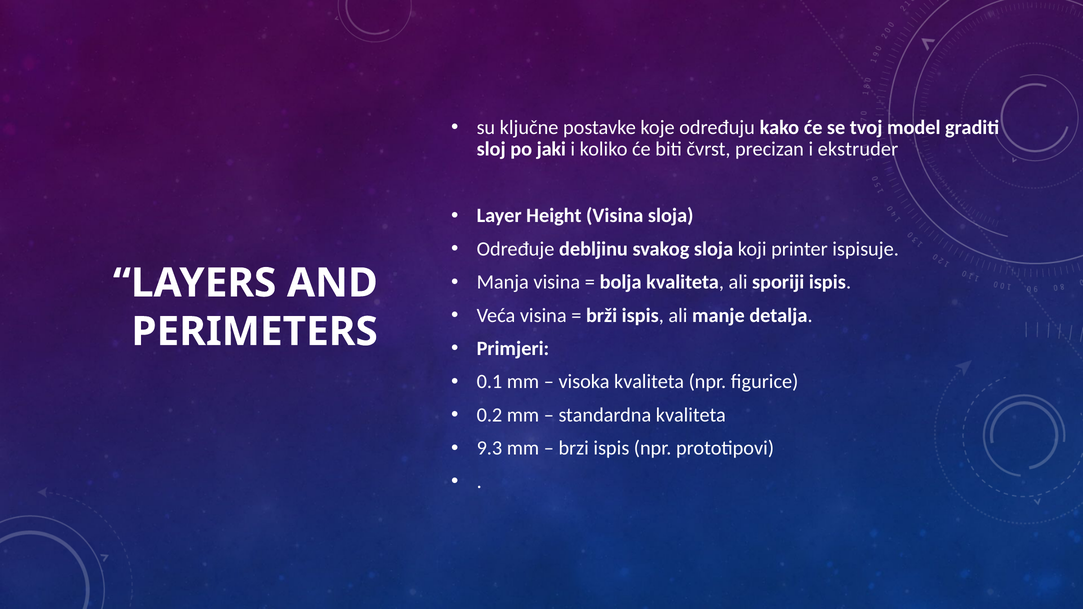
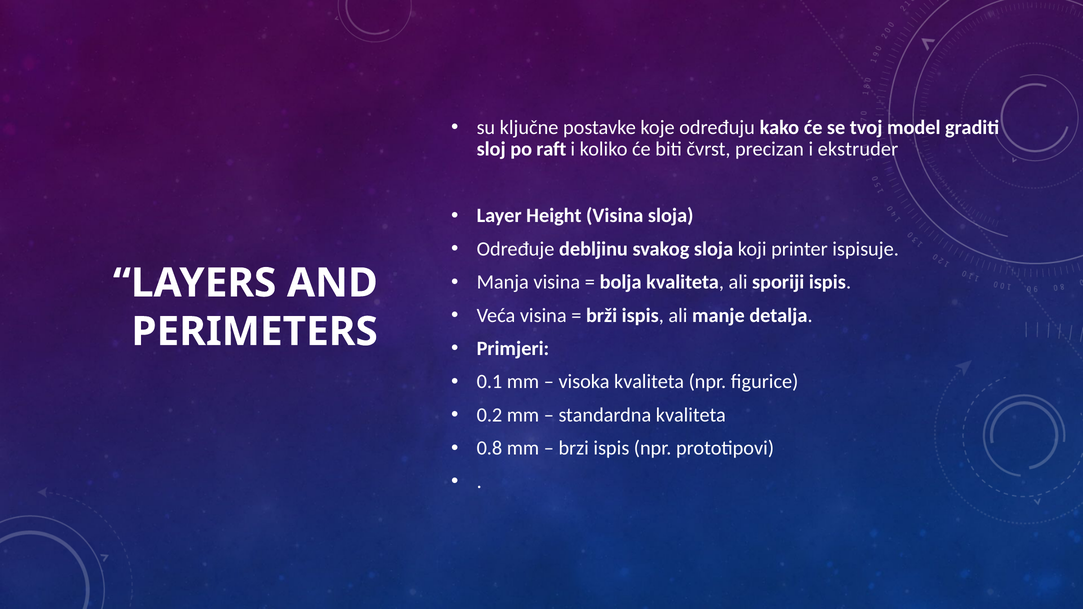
jaki: jaki -> raft (551, 149)
9.3: 9.3 -> 0.8 (489, 448)
